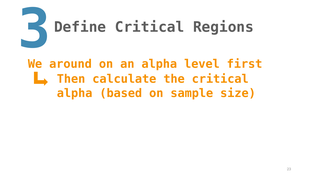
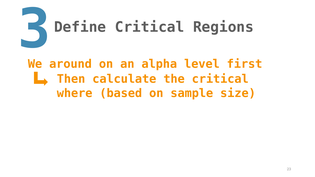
alpha: alpha -> where (75, 93)
